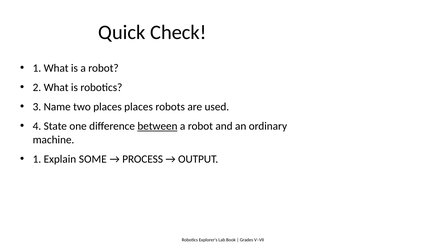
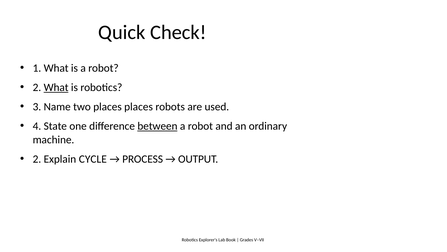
What underline: none -> present (56, 87)
1: 1 -> 2 (37, 159)
SOME: SOME -> CYCLE (93, 159)
